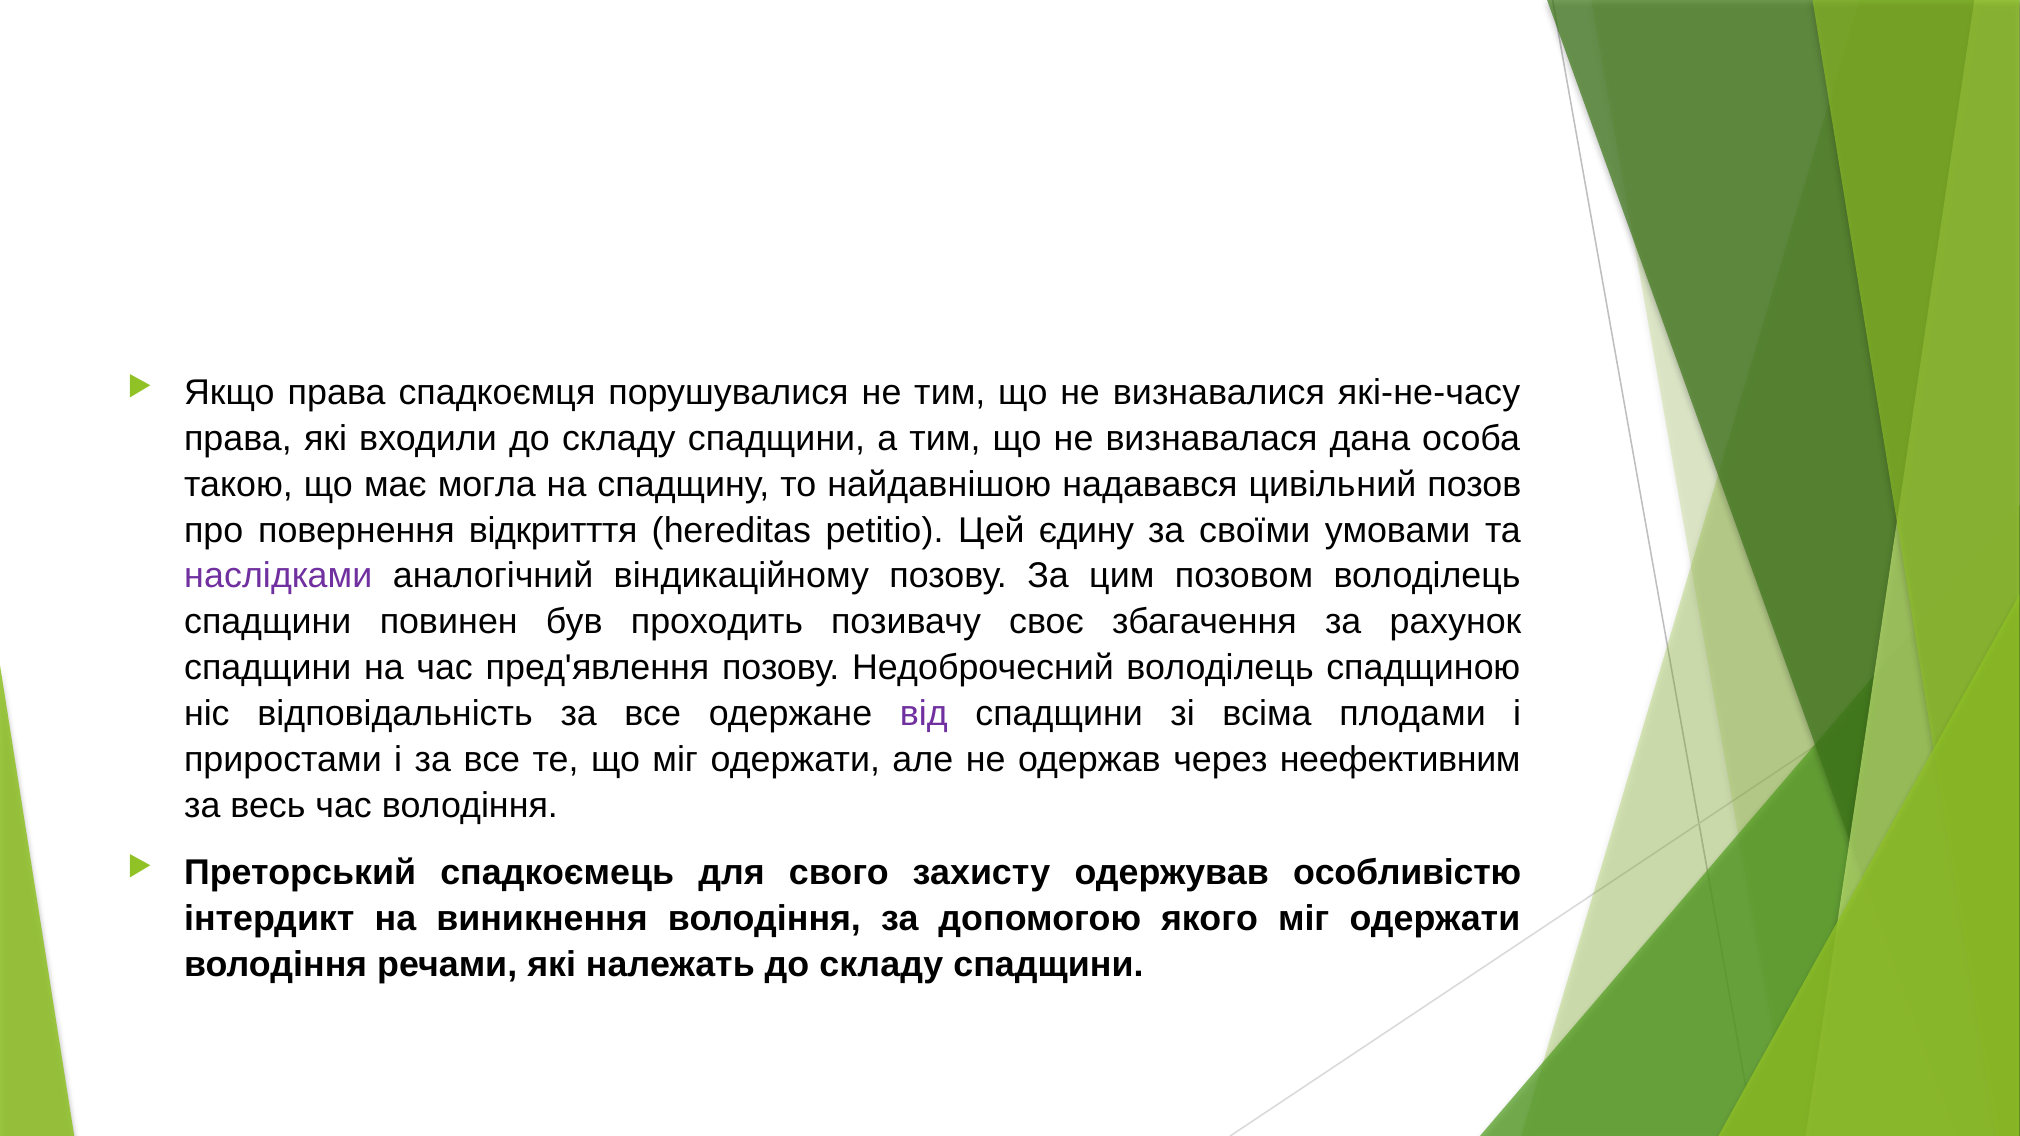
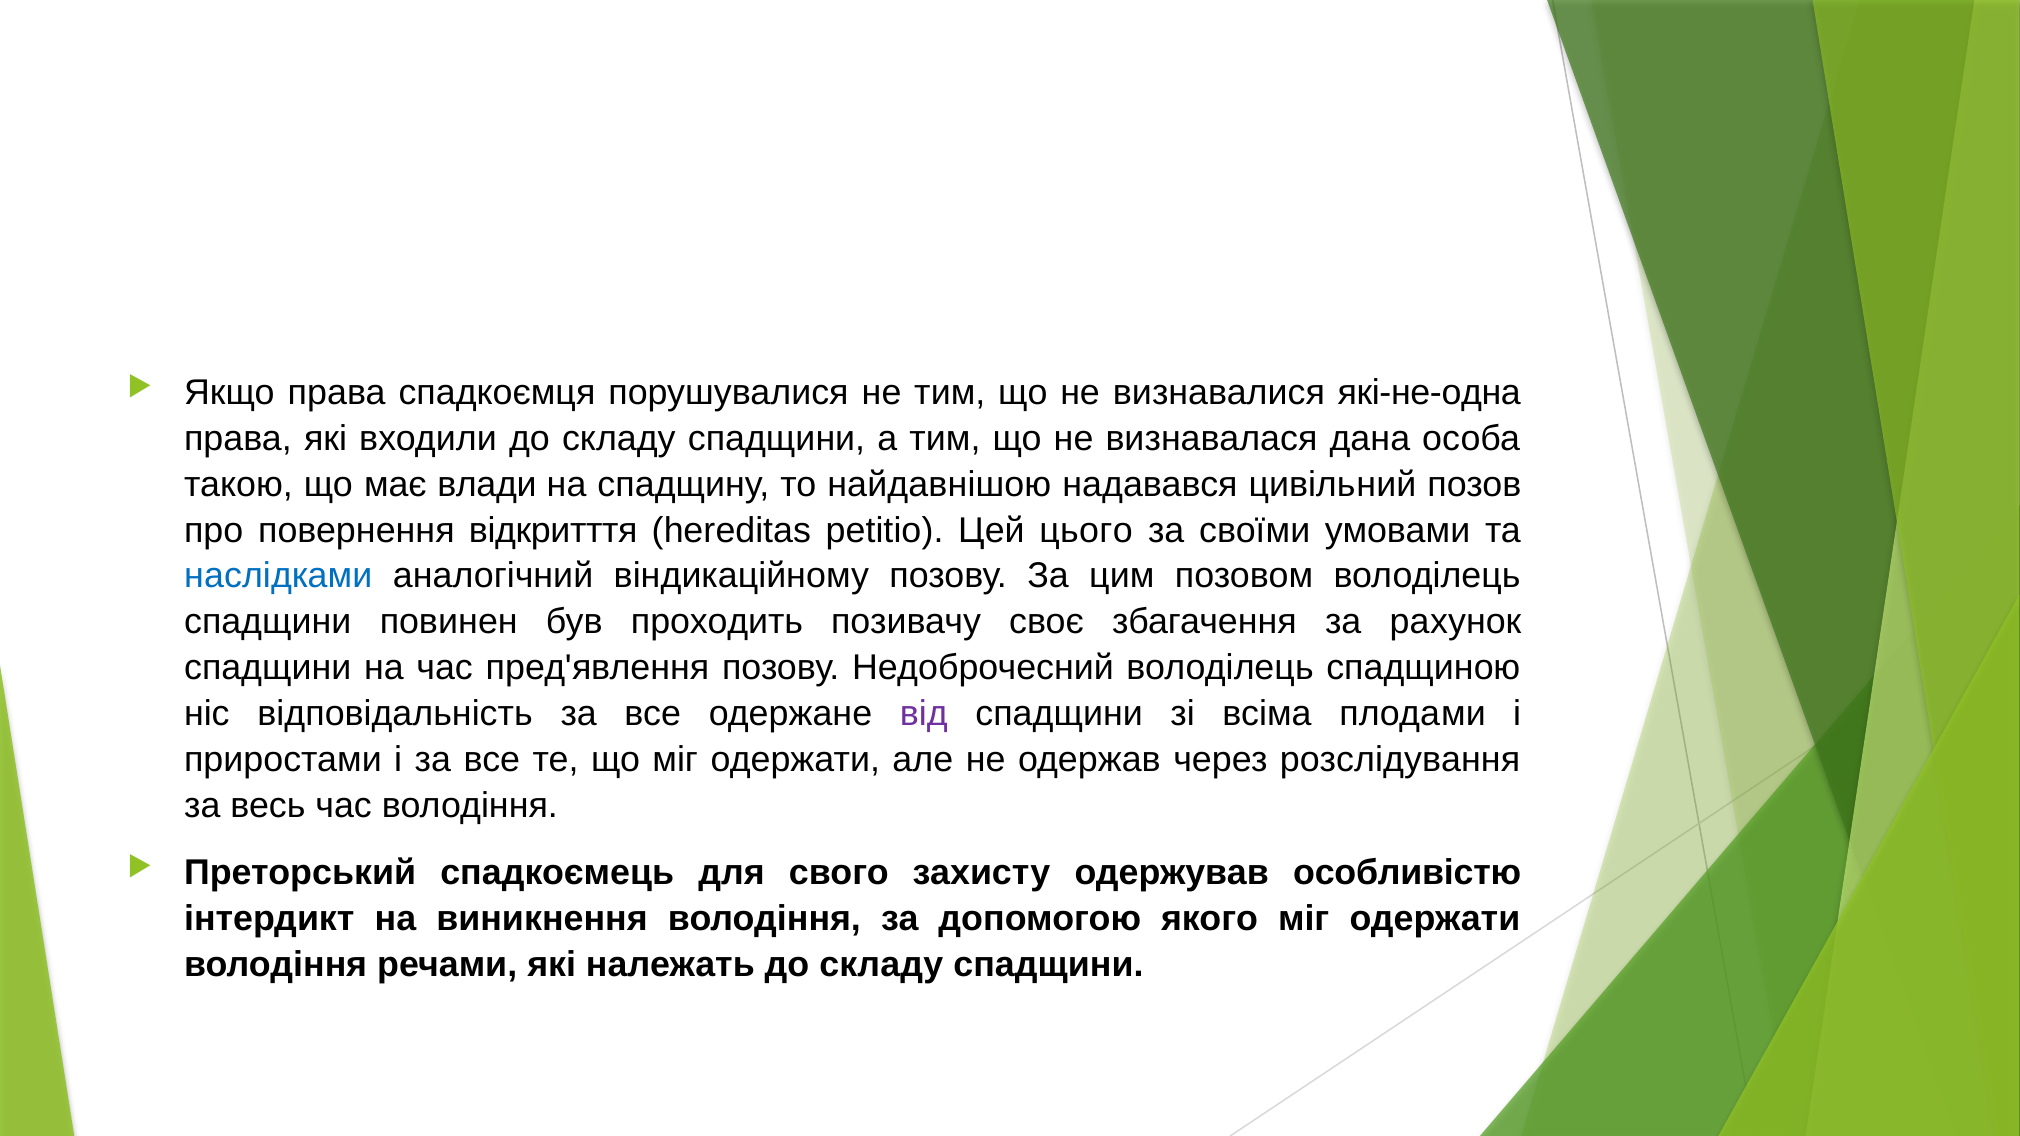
які-не-часу: які-не-часу -> які-не-одна (1429, 393)
могла: могла -> влади (487, 484)
єдину: єдину -> цього (1086, 530)
наслідками colour: purple -> blue (278, 576)
неефективним: неефективним -> розслідування (1400, 760)
